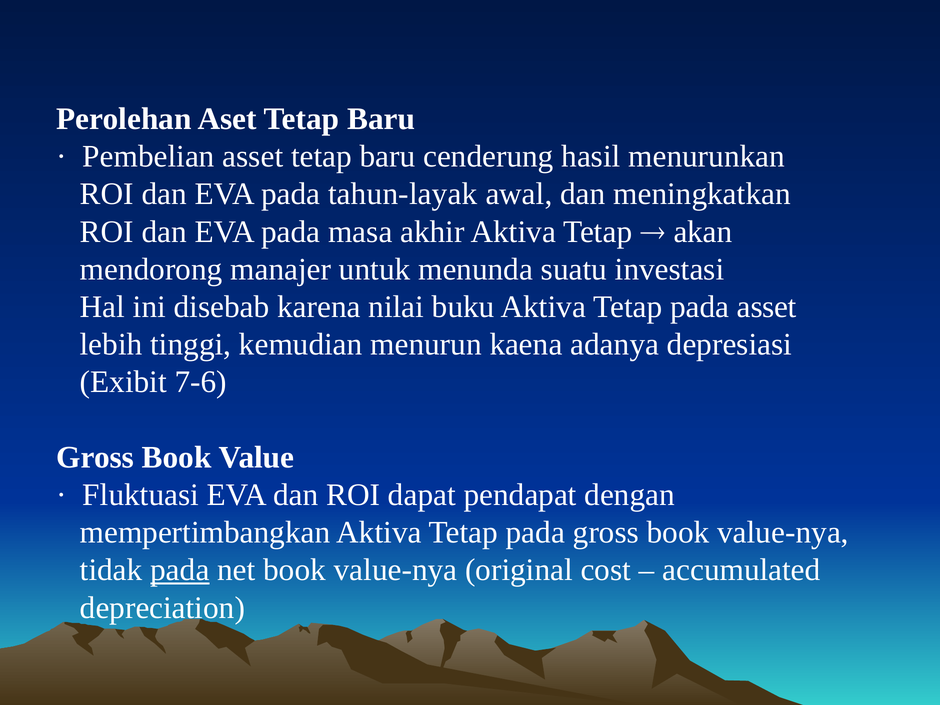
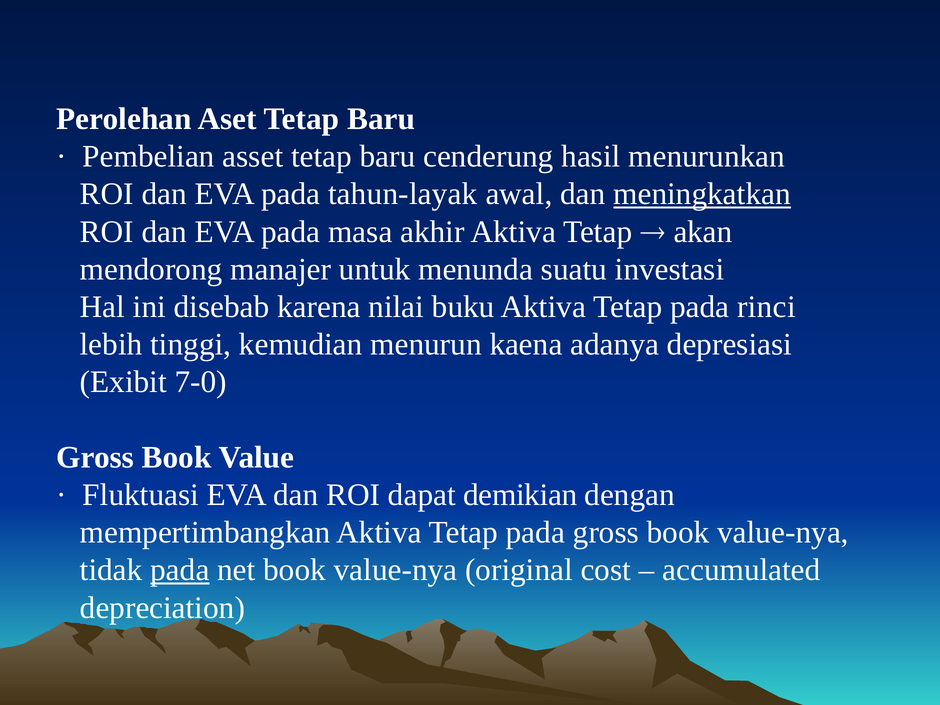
meningkatkan underline: none -> present (702, 194)
pada asset: asset -> rinci (766, 307)
7-6: 7-6 -> 7-0 (201, 382)
pendapat: pendapat -> demikian (520, 495)
